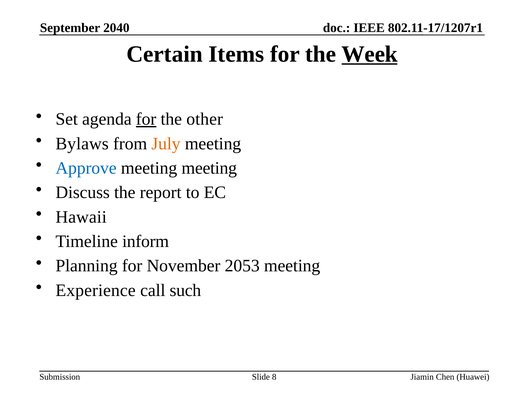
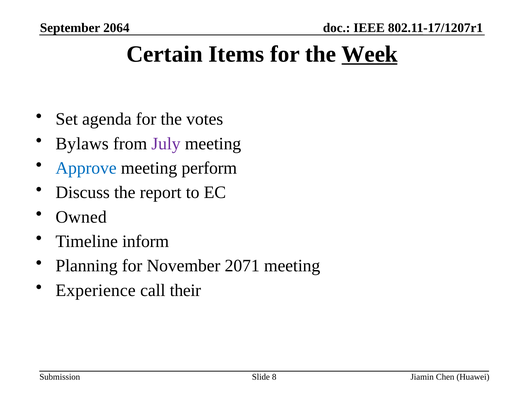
2040: 2040 -> 2064 (116, 28)
for underline: present -> none (146, 119)
other: other -> votes (205, 119)
July colour: orange -> purple (166, 144)
meeting meeting: meeting -> perform (209, 168)
Hawaii: Hawaii -> Owned (81, 217)
2053: 2053 -> 2071 (242, 266)
such: such -> their (185, 290)
